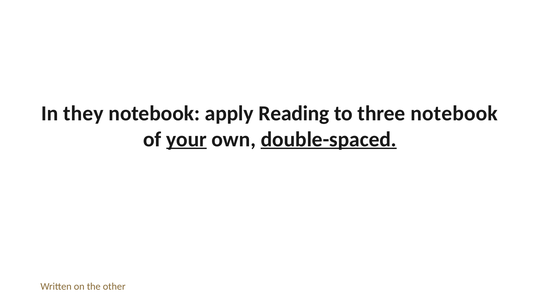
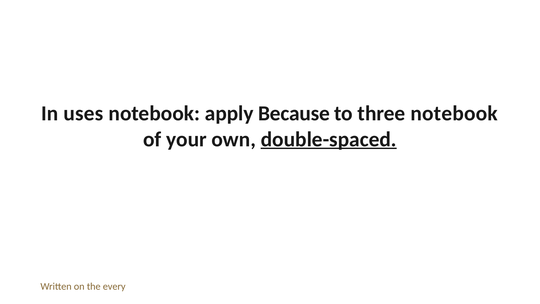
they: they -> uses (83, 114)
Reading: Reading -> Because (294, 114)
your underline: present -> none (187, 139)
other: other -> every (114, 286)
